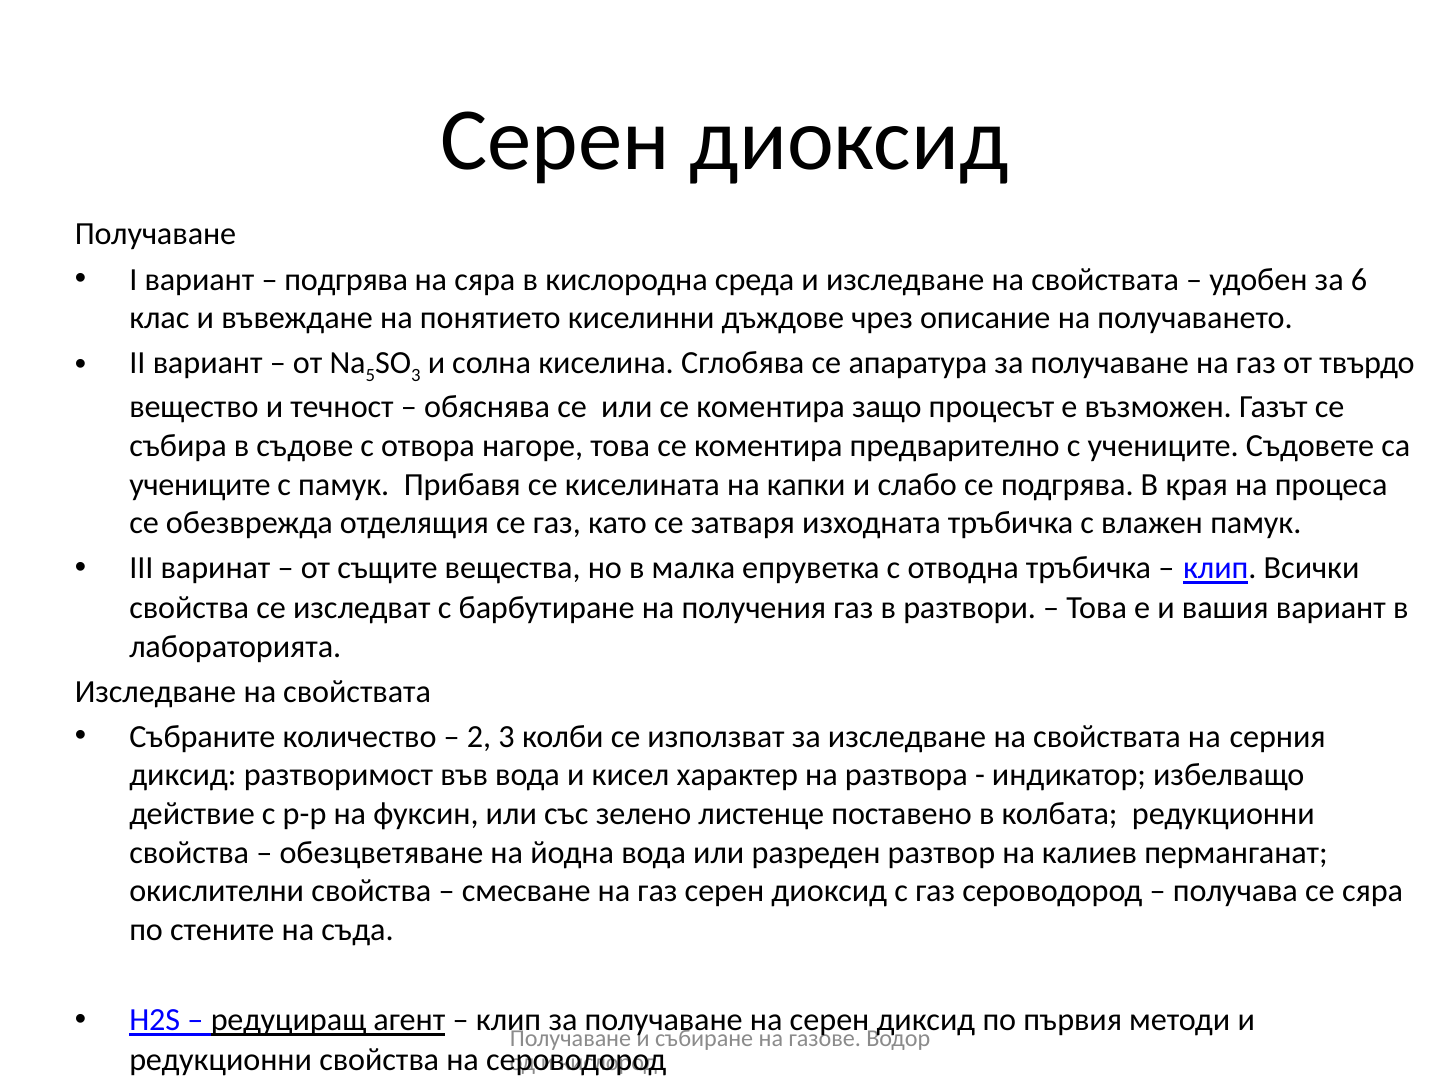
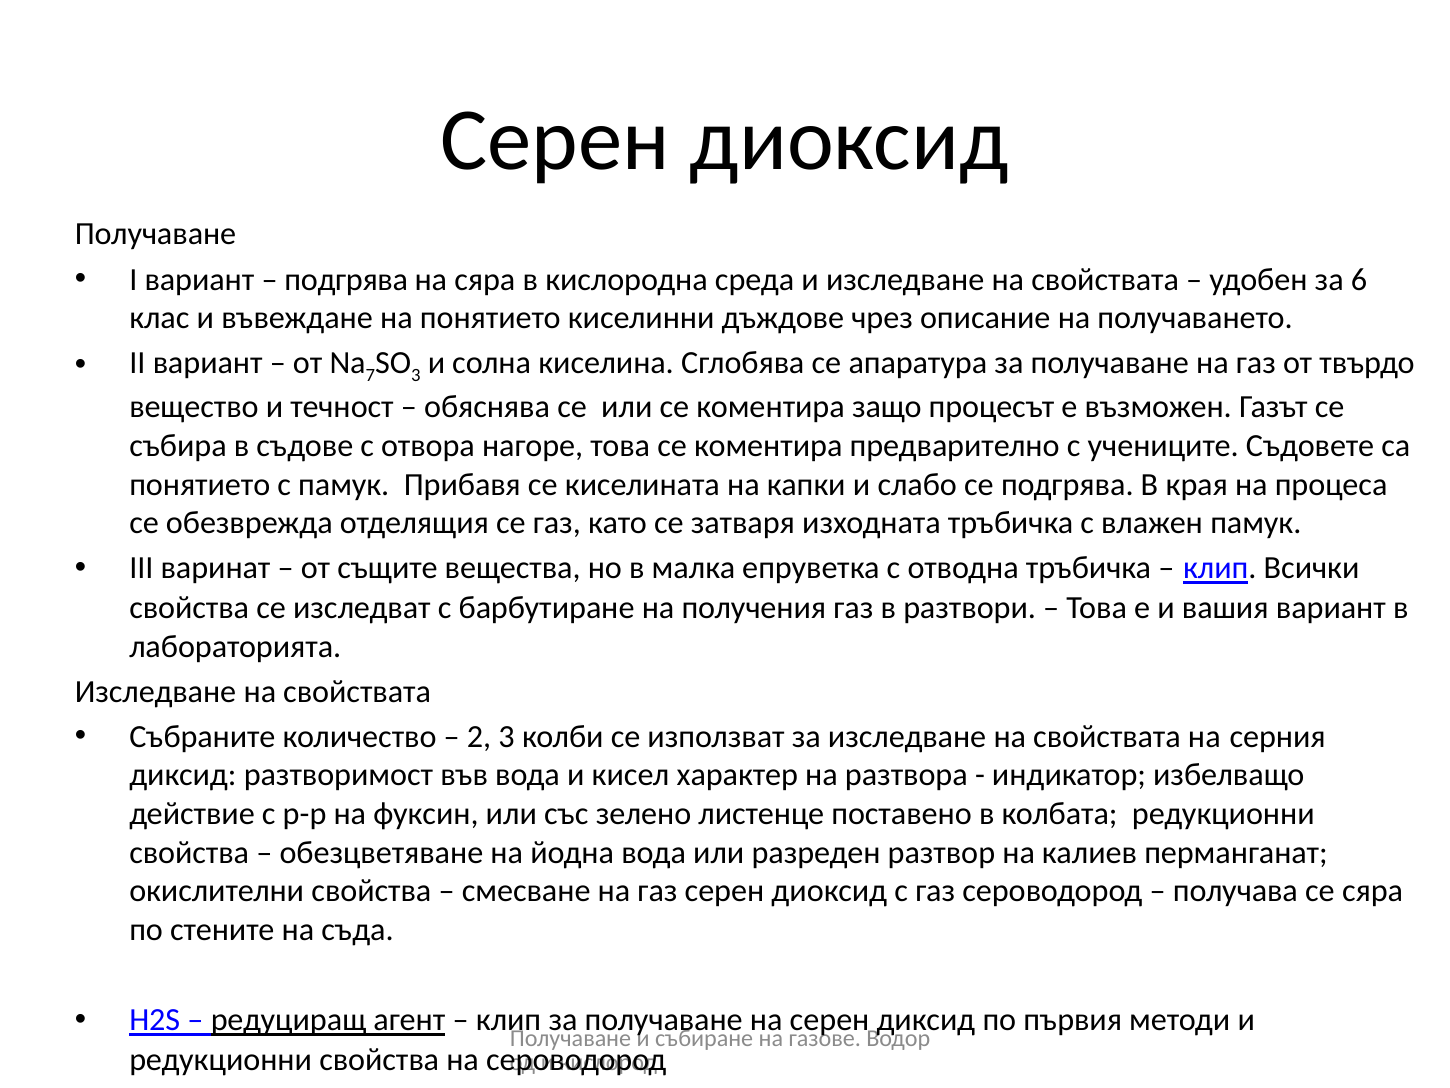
5: 5 -> 7 (370, 376)
учениците: учениците -> понятието (200, 484)
